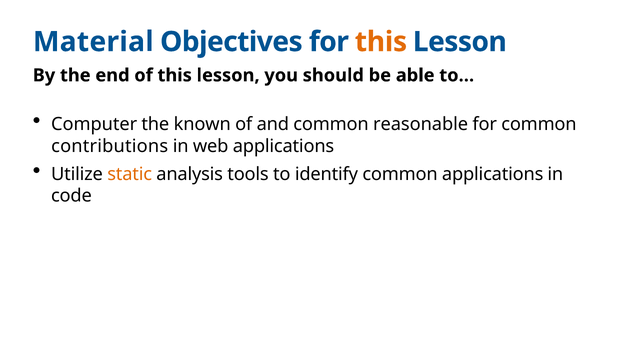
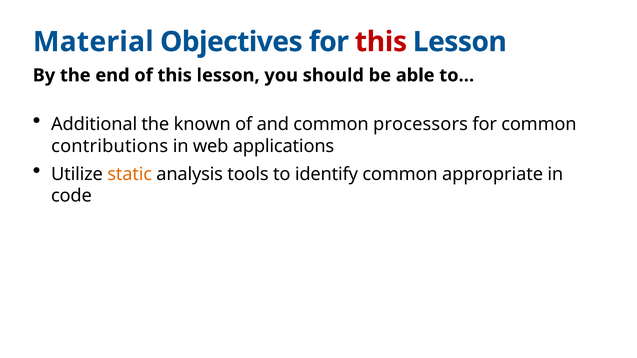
this colour: orange -> red (381, 42)
Computer: Computer -> Additional (94, 124)
reasonable: reasonable -> processors (421, 124)
common applications: applications -> appropriate (493, 174)
